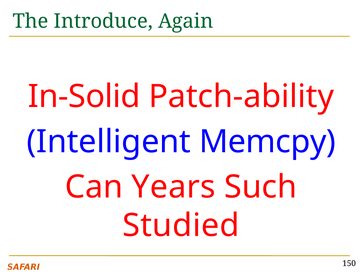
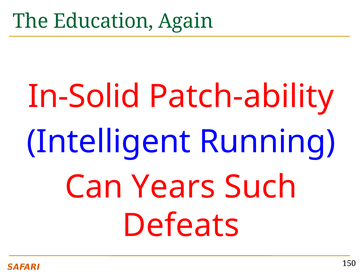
Introduce: Introduce -> Education (103, 21)
Memcpy: Memcpy -> Running (267, 141)
Studied: Studied -> Defeats (181, 225)
